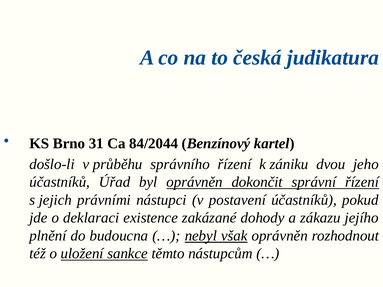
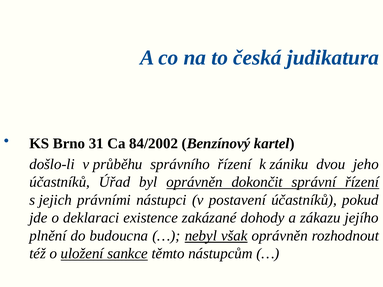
84/2044: 84/2044 -> 84/2002 (154, 143)
